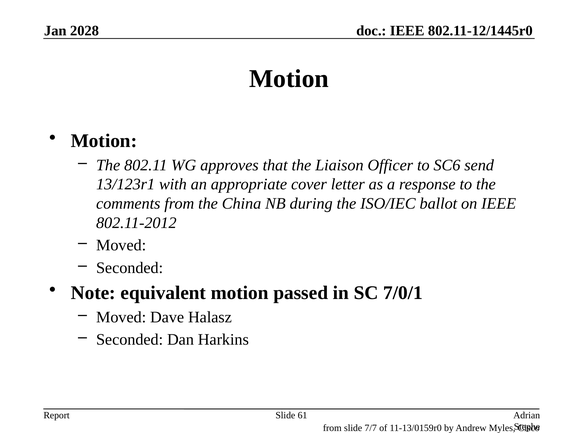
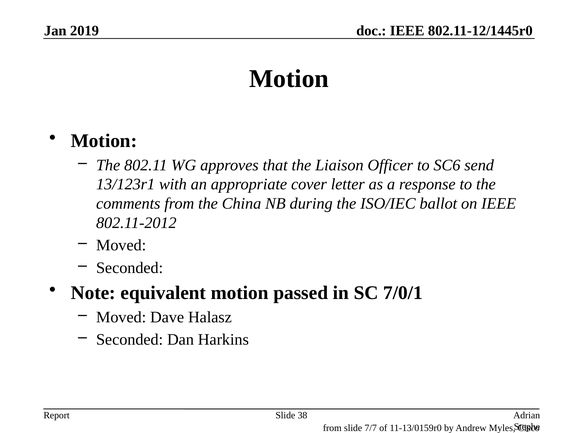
2028: 2028 -> 2019 (84, 31)
61: 61 -> 38 (302, 416)
